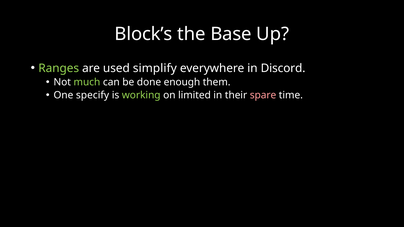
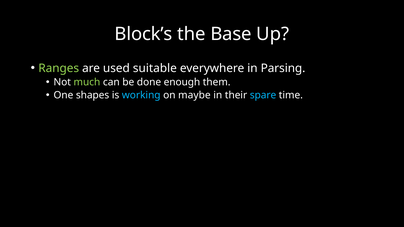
simplify: simplify -> suitable (155, 68)
Discord: Discord -> Parsing (283, 68)
specify: specify -> shapes (93, 95)
working colour: light green -> light blue (141, 95)
limited: limited -> maybe (194, 95)
spare colour: pink -> light blue (263, 95)
